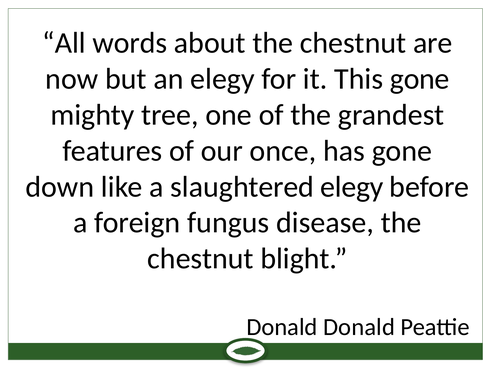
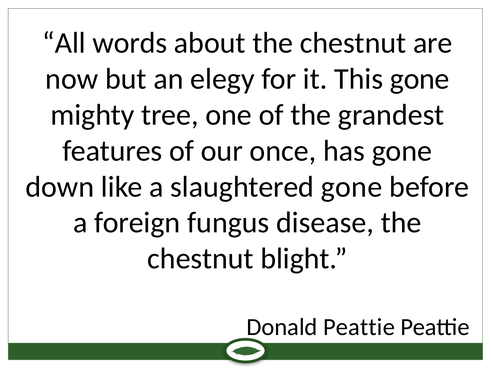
slaughtered elegy: elegy -> gone (352, 187)
Donald Donald: Donald -> Peattie (359, 327)
